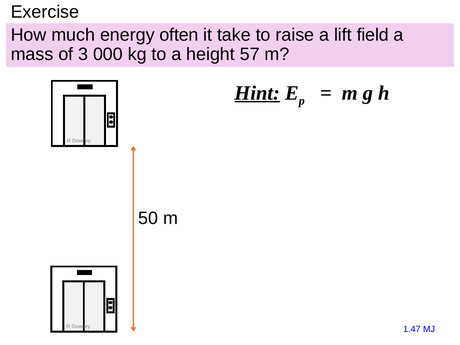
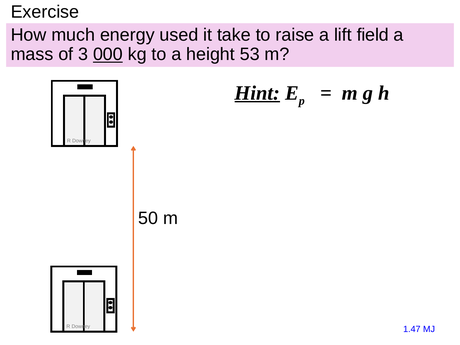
often: often -> used (179, 35)
000 underline: none -> present (108, 54)
57: 57 -> 53 (250, 54)
